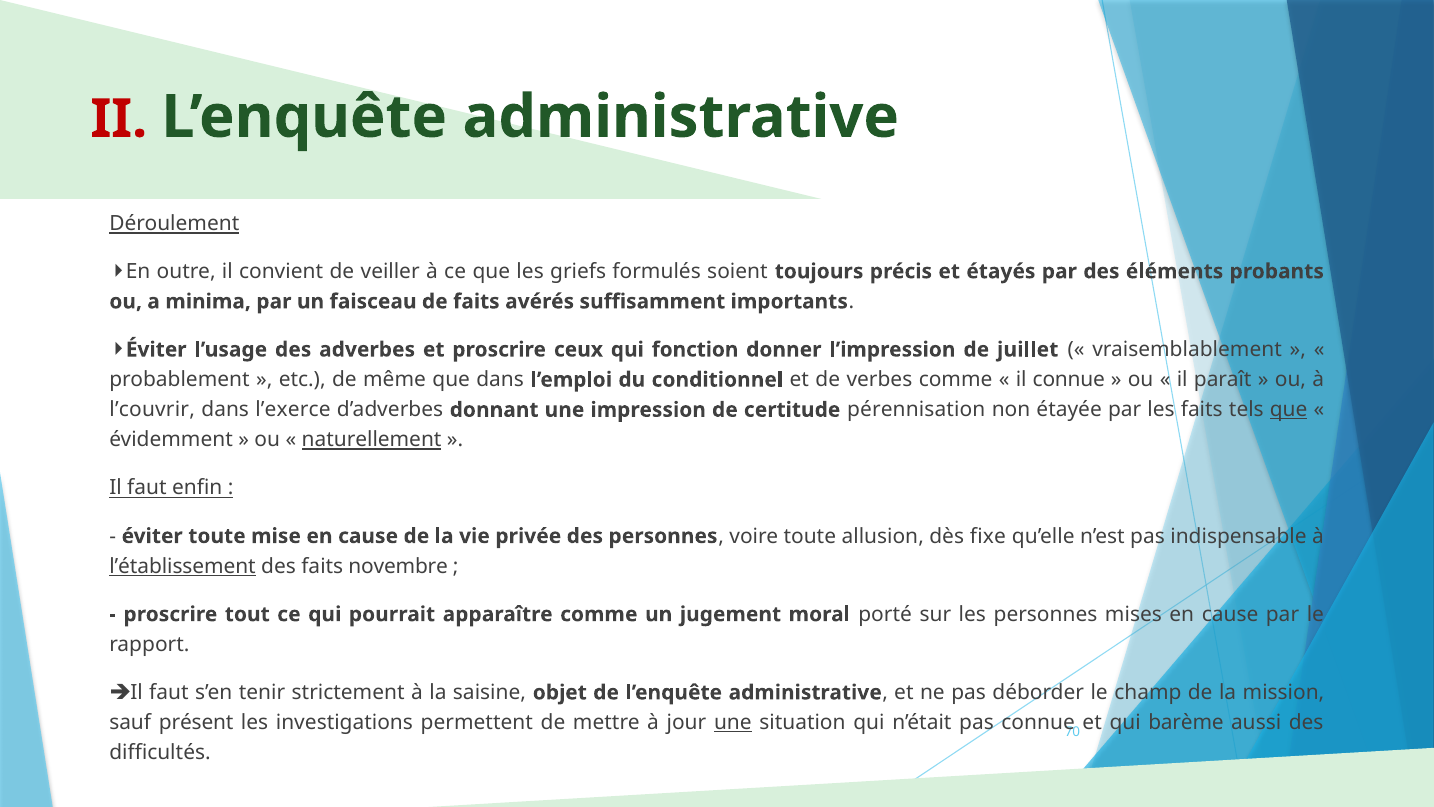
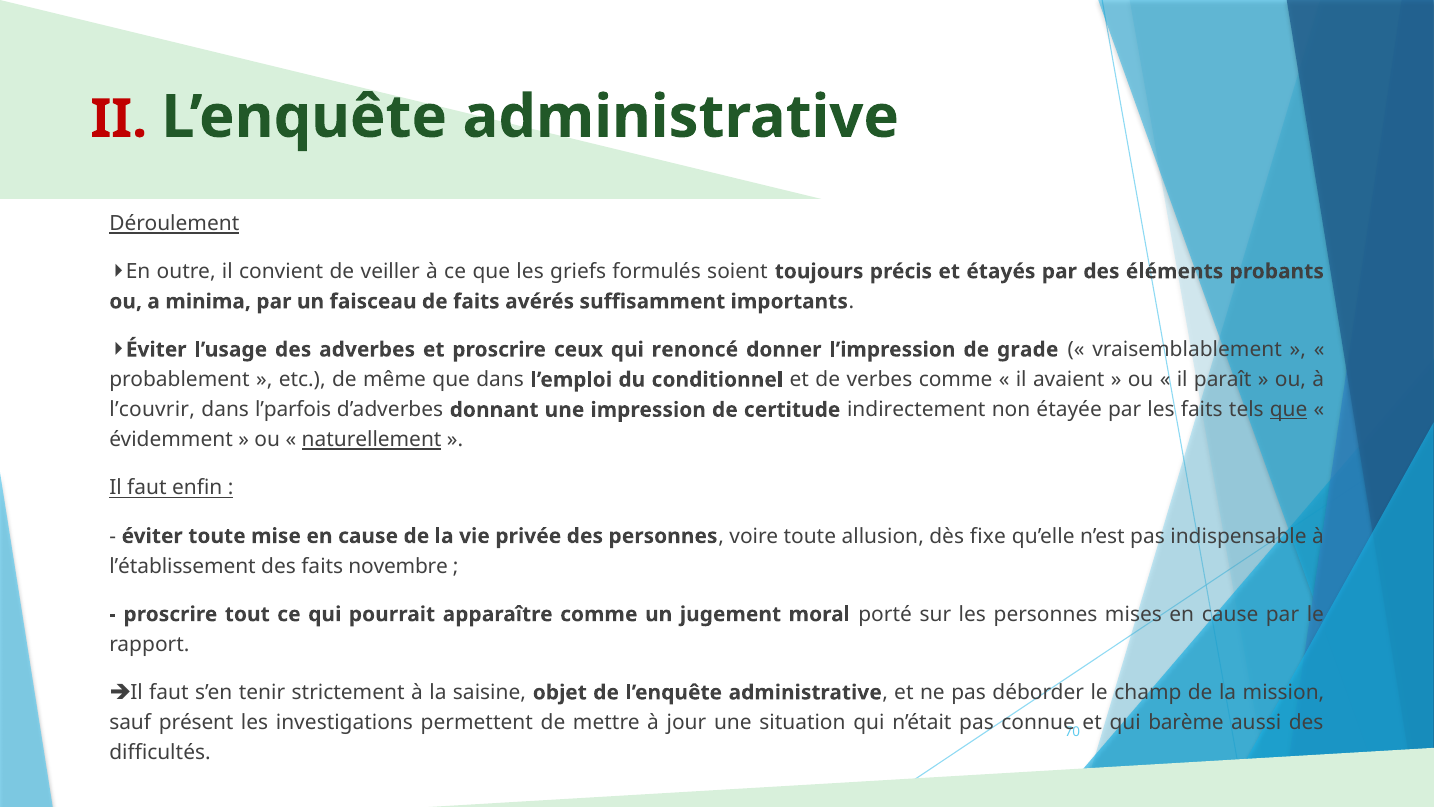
fonction: fonction -> renoncé (695, 349)
juillet: juillet -> grade (1028, 349)
il connue: connue -> avaient (1069, 380)
l’exerce: l’exerce -> l’parfois (293, 410)
pérennisation: pérennisation -> indirectement (916, 410)
l’établissement underline: present -> none (183, 566)
une underline: present -> none (733, 722)
